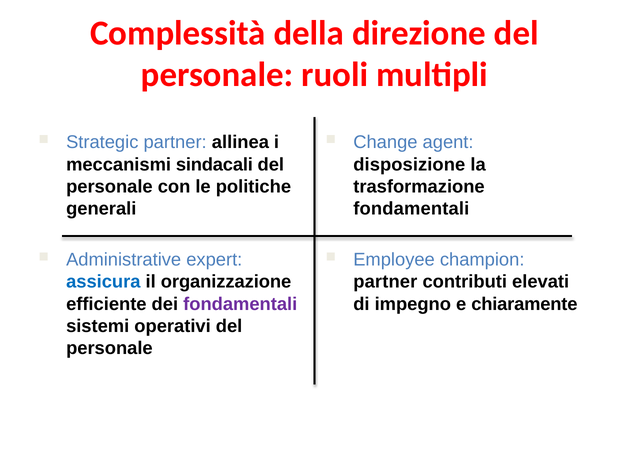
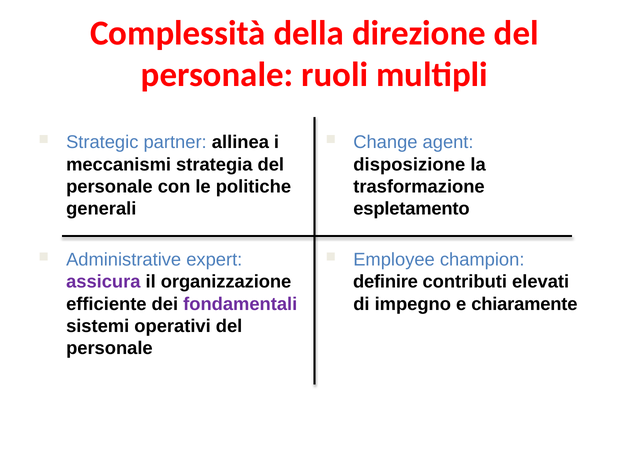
sindacali: sindacali -> strategia (214, 164)
fondamentali: fondamentali -> espletamento (411, 208)
assicura colour: blue -> purple (103, 282)
partner: partner -> definire (385, 282)
